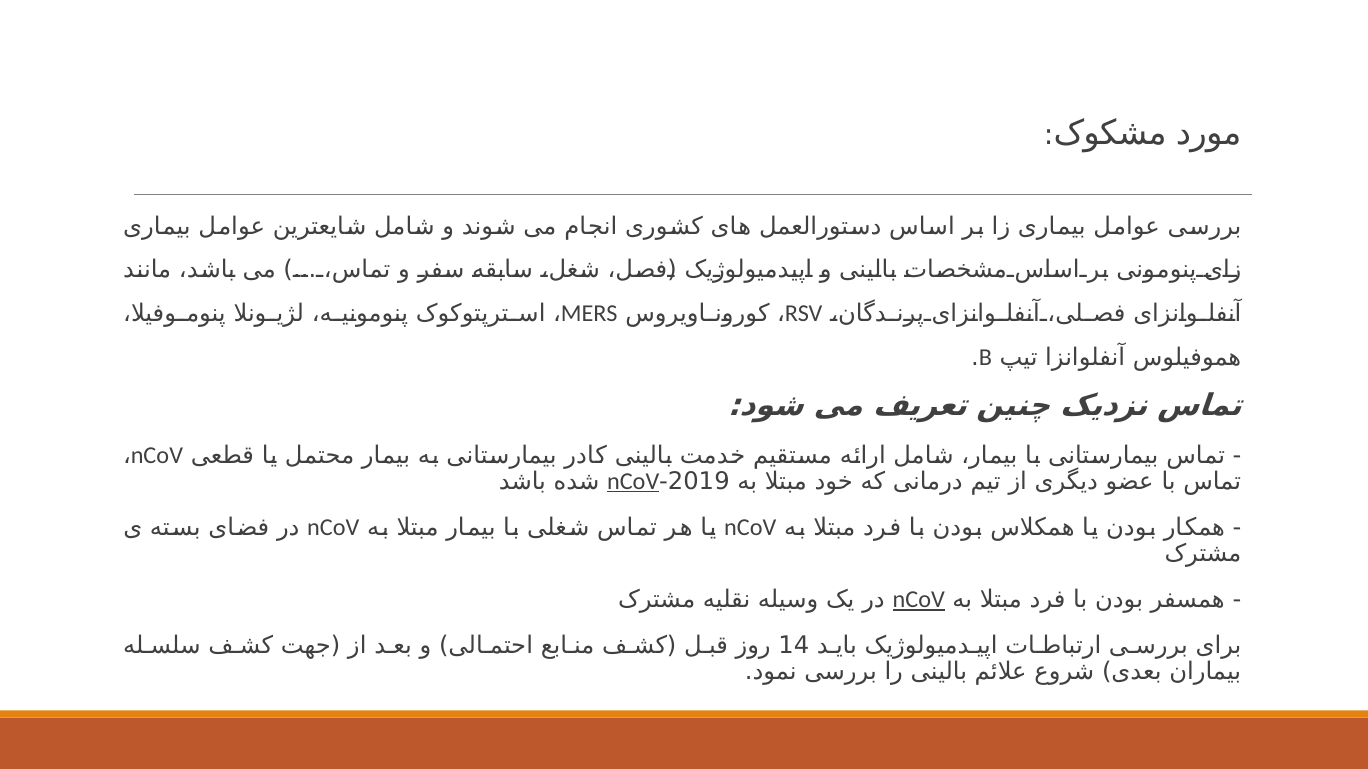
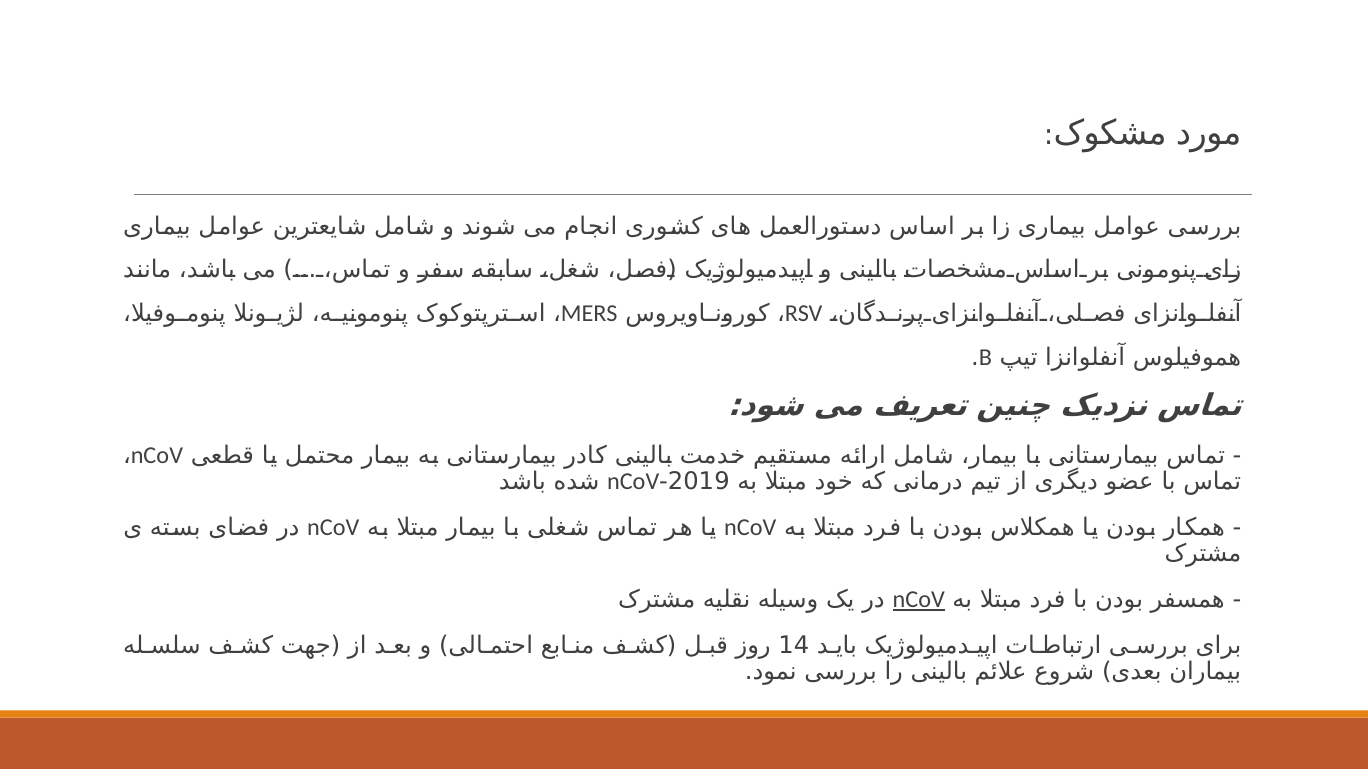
nCoV underline: present -> none (633, 481)
